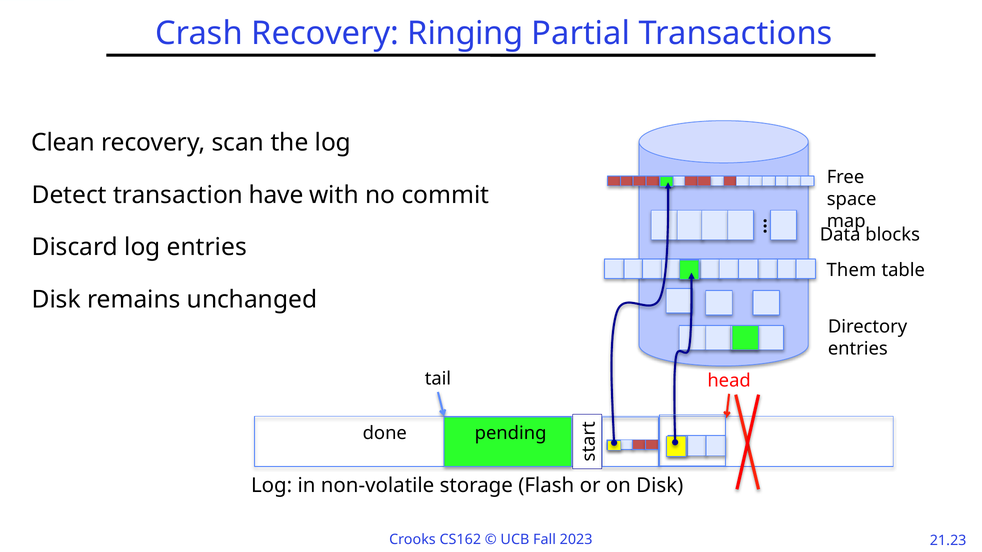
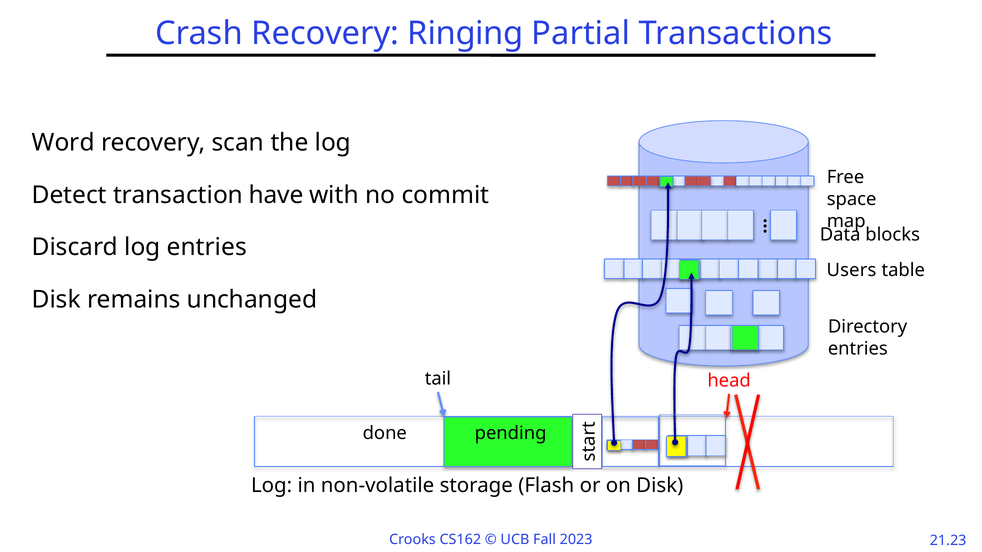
Clean: Clean -> Word (63, 143)
Them: Them -> Users (851, 271)
